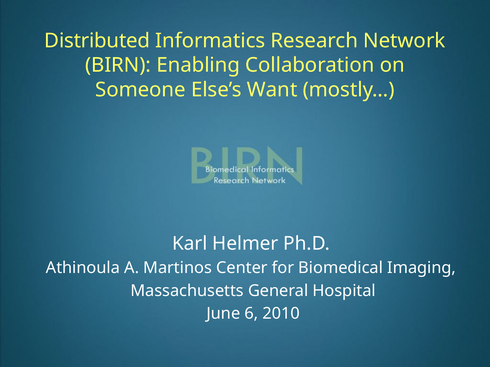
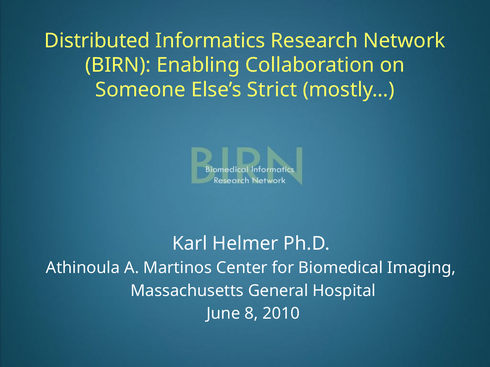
Want: Want -> Strict (272, 90)
6: 6 -> 8 (251, 314)
